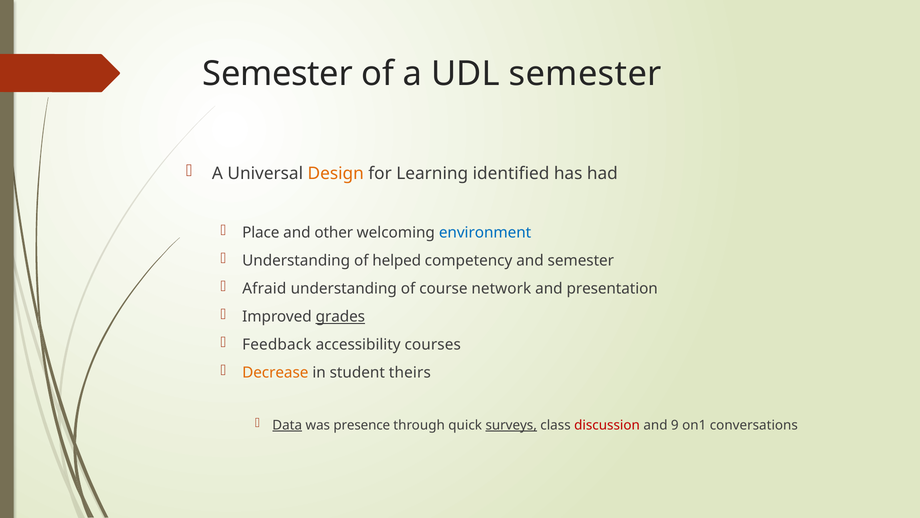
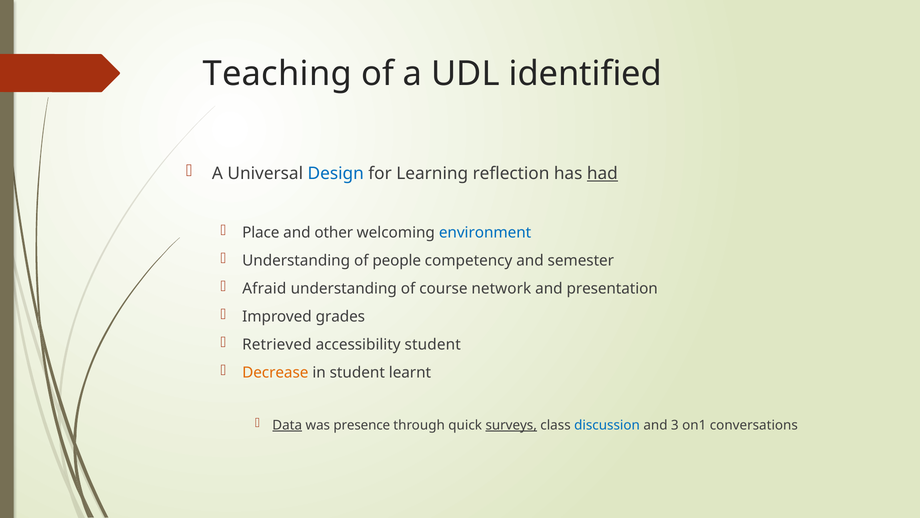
Semester: Semester -> Teaching (277, 74)
UDL semester: semester -> identified (585, 74)
Design colour: orange -> blue (336, 173)
identified: identified -> reflection (511, 173)
had underline: none -> present (602, 173)
helped: helped -> people (397, 261)
grades underline: present -> none (340, 316)
Feedback: Feedback -> Retrieved (277, 344)
accessibility courses: courses -> student (433, 344)
theirs: theirs -> learnt (410, 372)
discussion colour: red -> blue (607, 425)
9: 9 -> 3 (675, 425)
